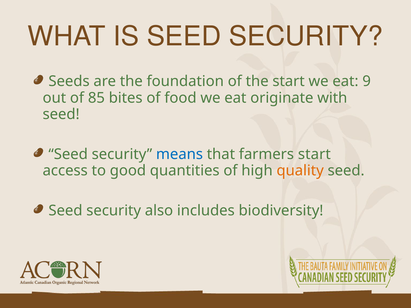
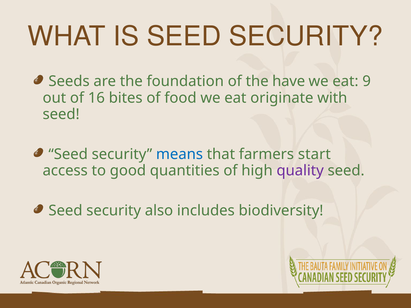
the start: start -> have (289, 81)
85: 85 -> 16 (96, 98)
quality colour: orange -> purple (300, 171)
